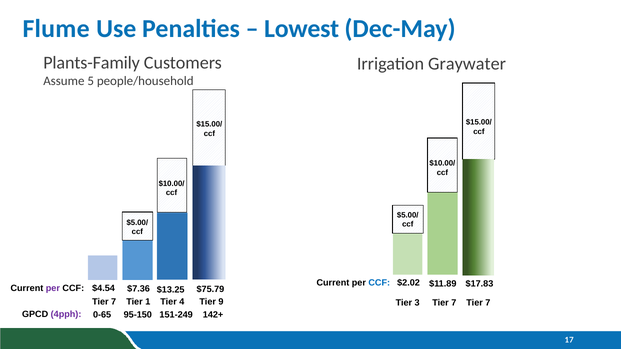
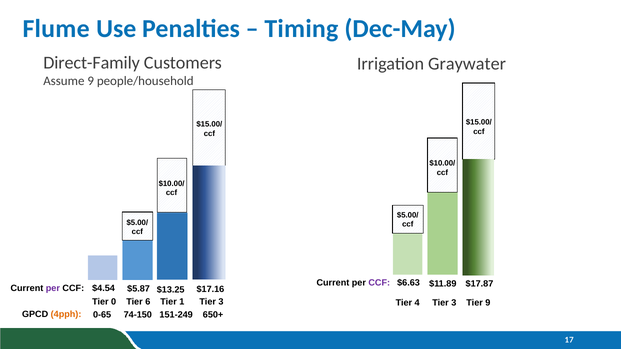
Lowest: Lowest -> Timing (301, 29)
Plants-Family: Plants-Family -> Direct-Family (92, 63)
Assume 5: 5 -> 9 (91, 81)
CCF colour: blue -> purple (379, 283)
$2.02: $2.02 -> $6.63 (409, 283)
$17.83: $17.83 -> $17.87 (479, 284)
$7.36: $7.36 -> $5.87 (139, 289)
$75.79: $75.79 -> $17.16 (210, 289)
7: 7 -> 0 (114, 302)
1: 1 -> 6 (148, 302)
4: 4 -> 1 (182, 302)
9: 9 -> 3 (221, 302)
3: 3 -> 4 (417, 303)
7: 7 -> 3 (454, 303)
7: 7 -> 9 (488, 303)
4pph colour: purple -> orange (66, 314)
95-150: 95-150 -> 74-150 (138, 315)
142+: 142+ -> 650+ (213, 315)
